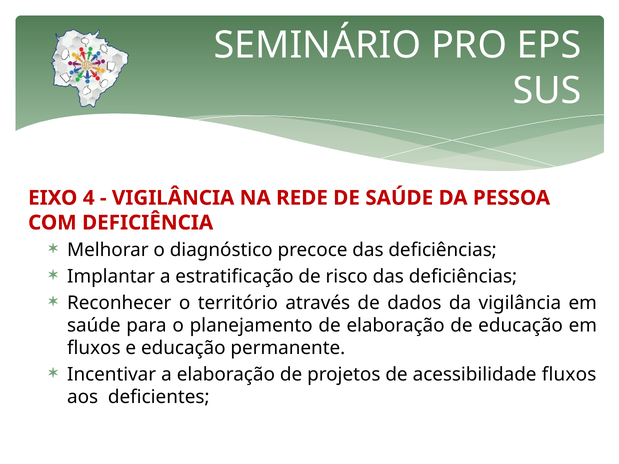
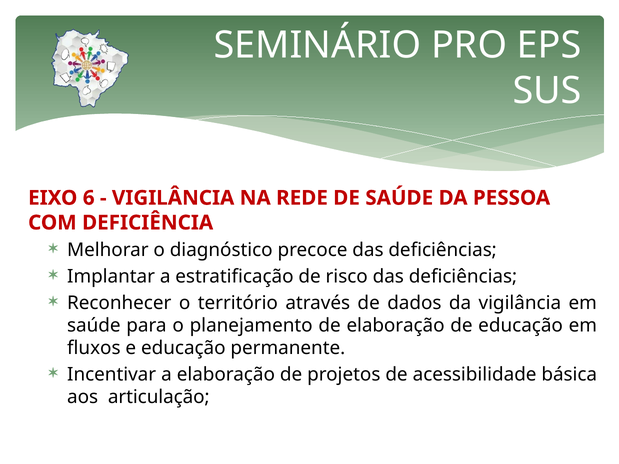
4: 4 -> 6 (89, 198)
acessibilidade fluxos: fluxos -> básica (569, 375)
deficientes: deficientes -> articulação (159, 397)
